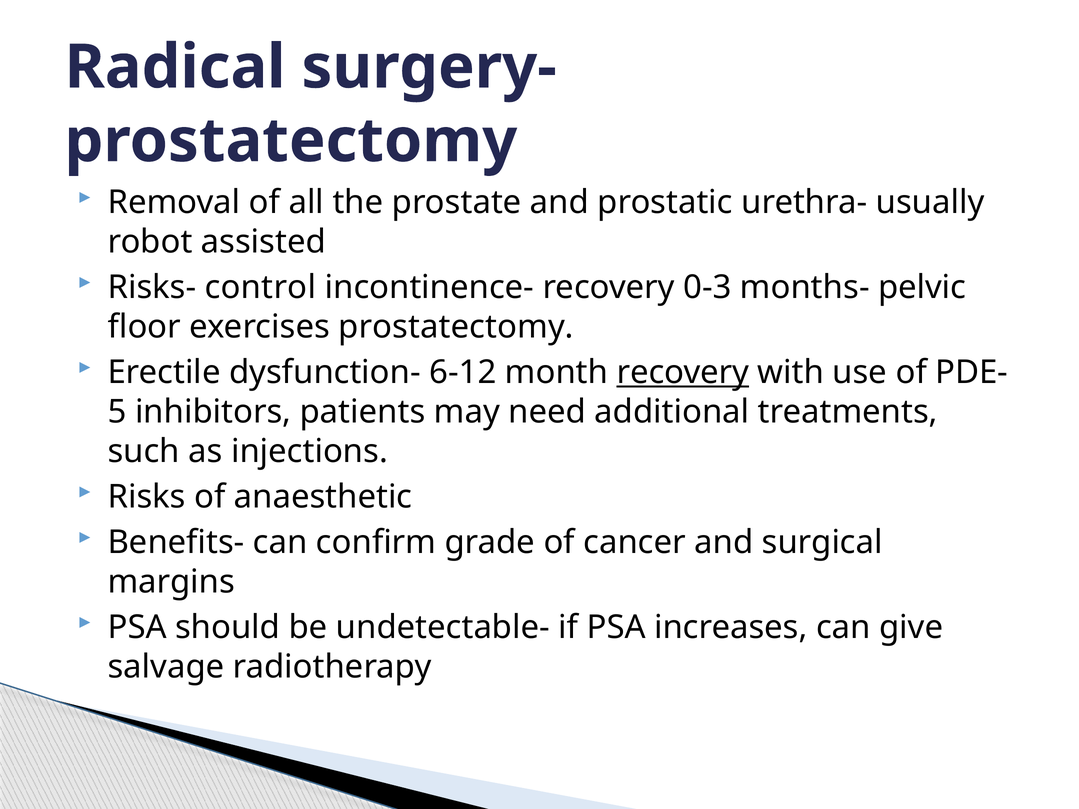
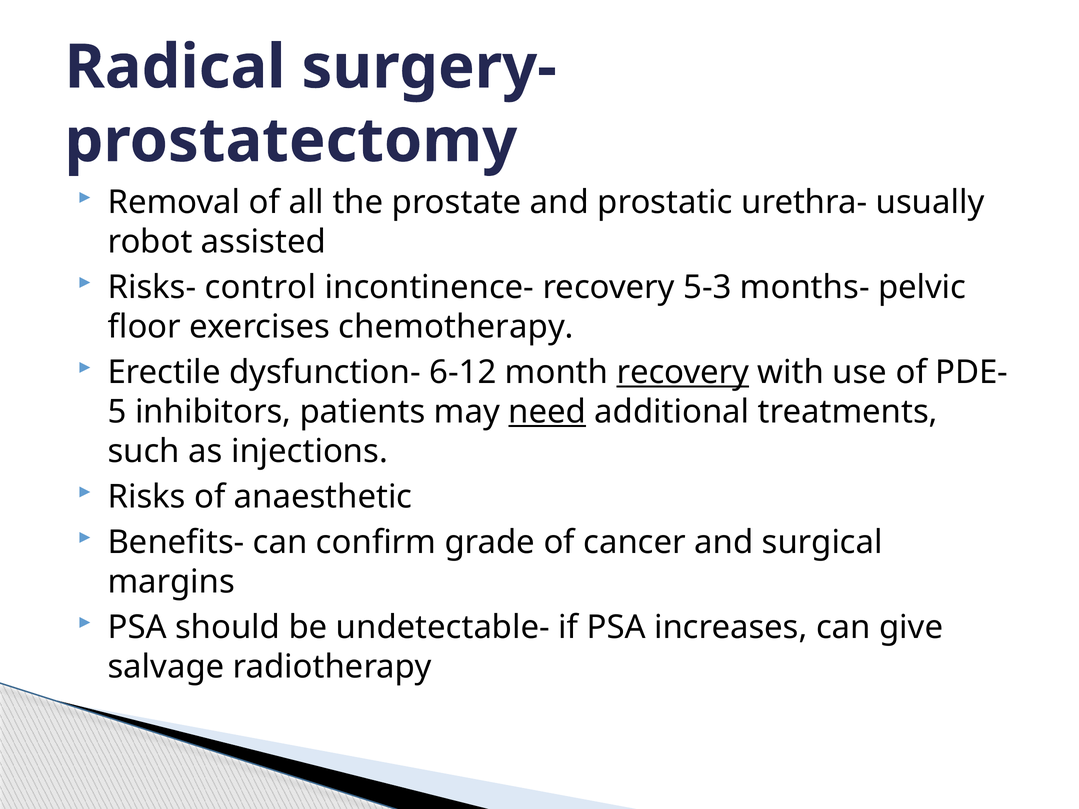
0-3: 0-3 -> 5-3 (707, 287)
exercises prostatectomy: prostatectomy -> chemotherapy (456, 327)
need underline: none -> present (547, 412)
